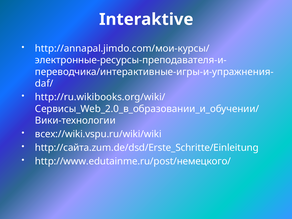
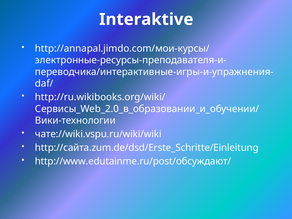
всех://wiki.vspu.ru/wiki/wiki: всех://wiki.vspu.ru/wiki/wiki -> чате://wiki.vspu.ru/wiki/wiki (98, 134)
http://www.edutainme.ru/post/немецкого/: http://www.edutainme.ru/post/немецкого/ -> http://www.edutainme.ru/post/обсуждают/ (133, 161)
